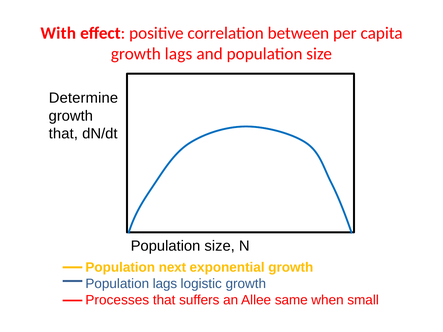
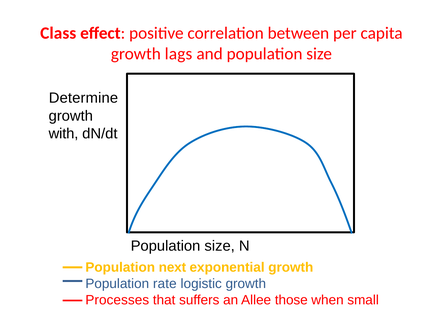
With: With -> Class (58, 33)
that: that -> with (63, 134)
Population lags: lags -> rate (165, 284)
same: same -> those (291, 300)
